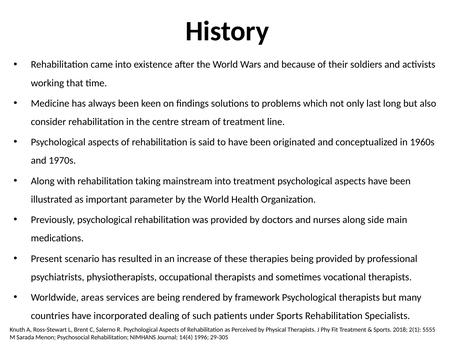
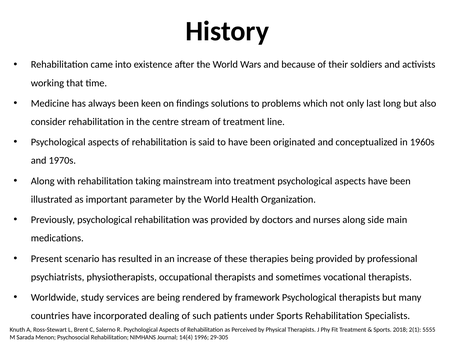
areas: areas -> study (92, 297)
